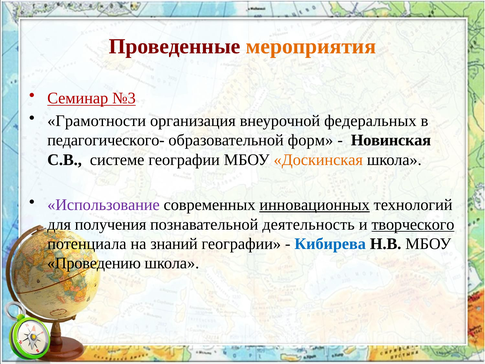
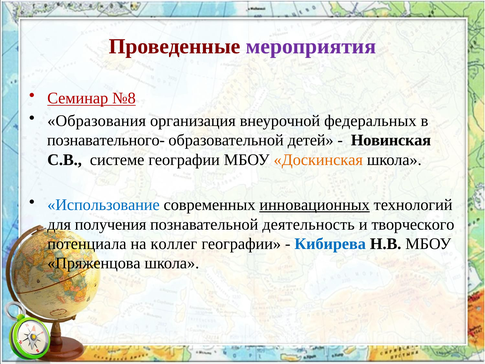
мероприятия colour: orange -> purple (311, 46)
№3: №3 -> №8 (124, 98)
Грамотности: Грамотности -> Образования (97, 121)
педагогического-: педагогического- -> познавательного- (106, 140)
форм: форм -> детей (311, 140)
Использование colour: purple -> blue (103, 205)
творческого underline: present -> none (413, 224)
знаний: знаний -> коллег (174, 244)
Проведению: Проведению -> Пряженцова (94, 263)
